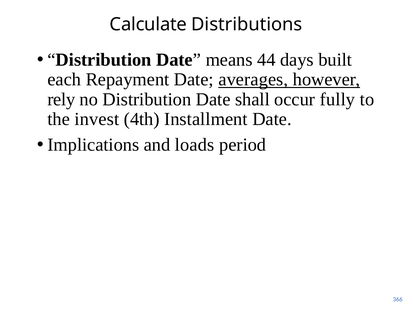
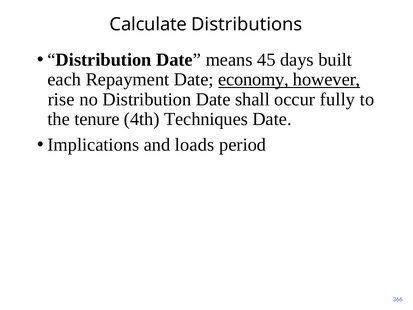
44: 44 -> 45 (266, 60)
averages: averages -> economy (253, 79)
rely: rely -> rise (61, 99)
invest: invest -> tenure (97, 119)
Installment: Installment -> Techniques (206, 119)
